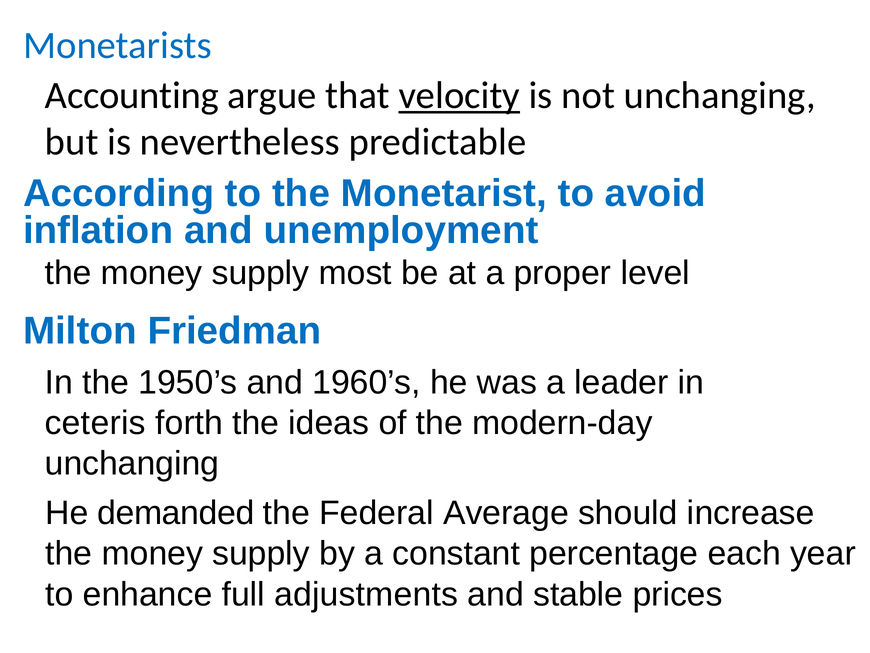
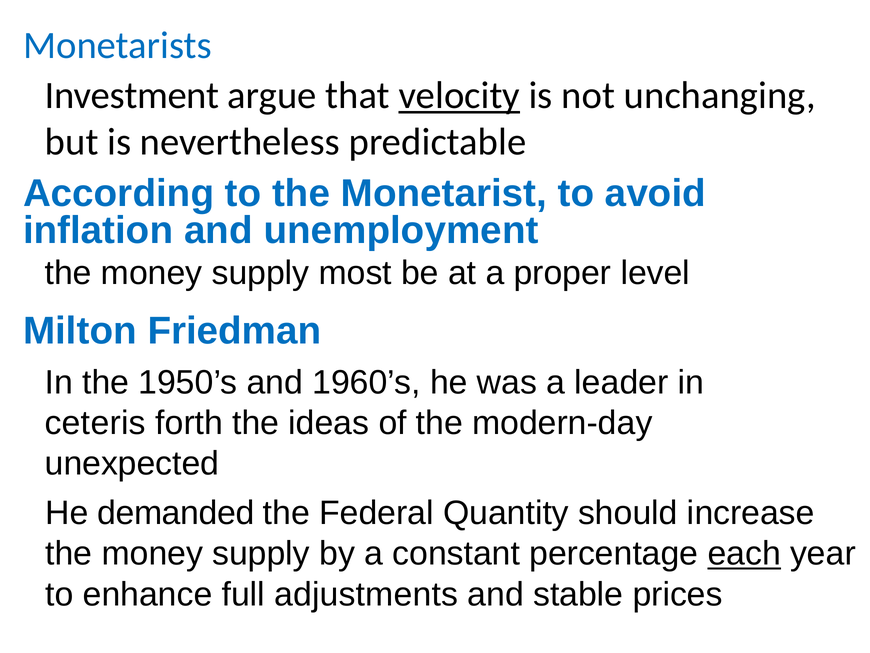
Accounting: Accounting -> Investment (132, 96)
unchanging: unchanging -> unexpected (132, 463)
Average: Average -> Quantity (506, 513)
each underline: none -> present (744, 553)
